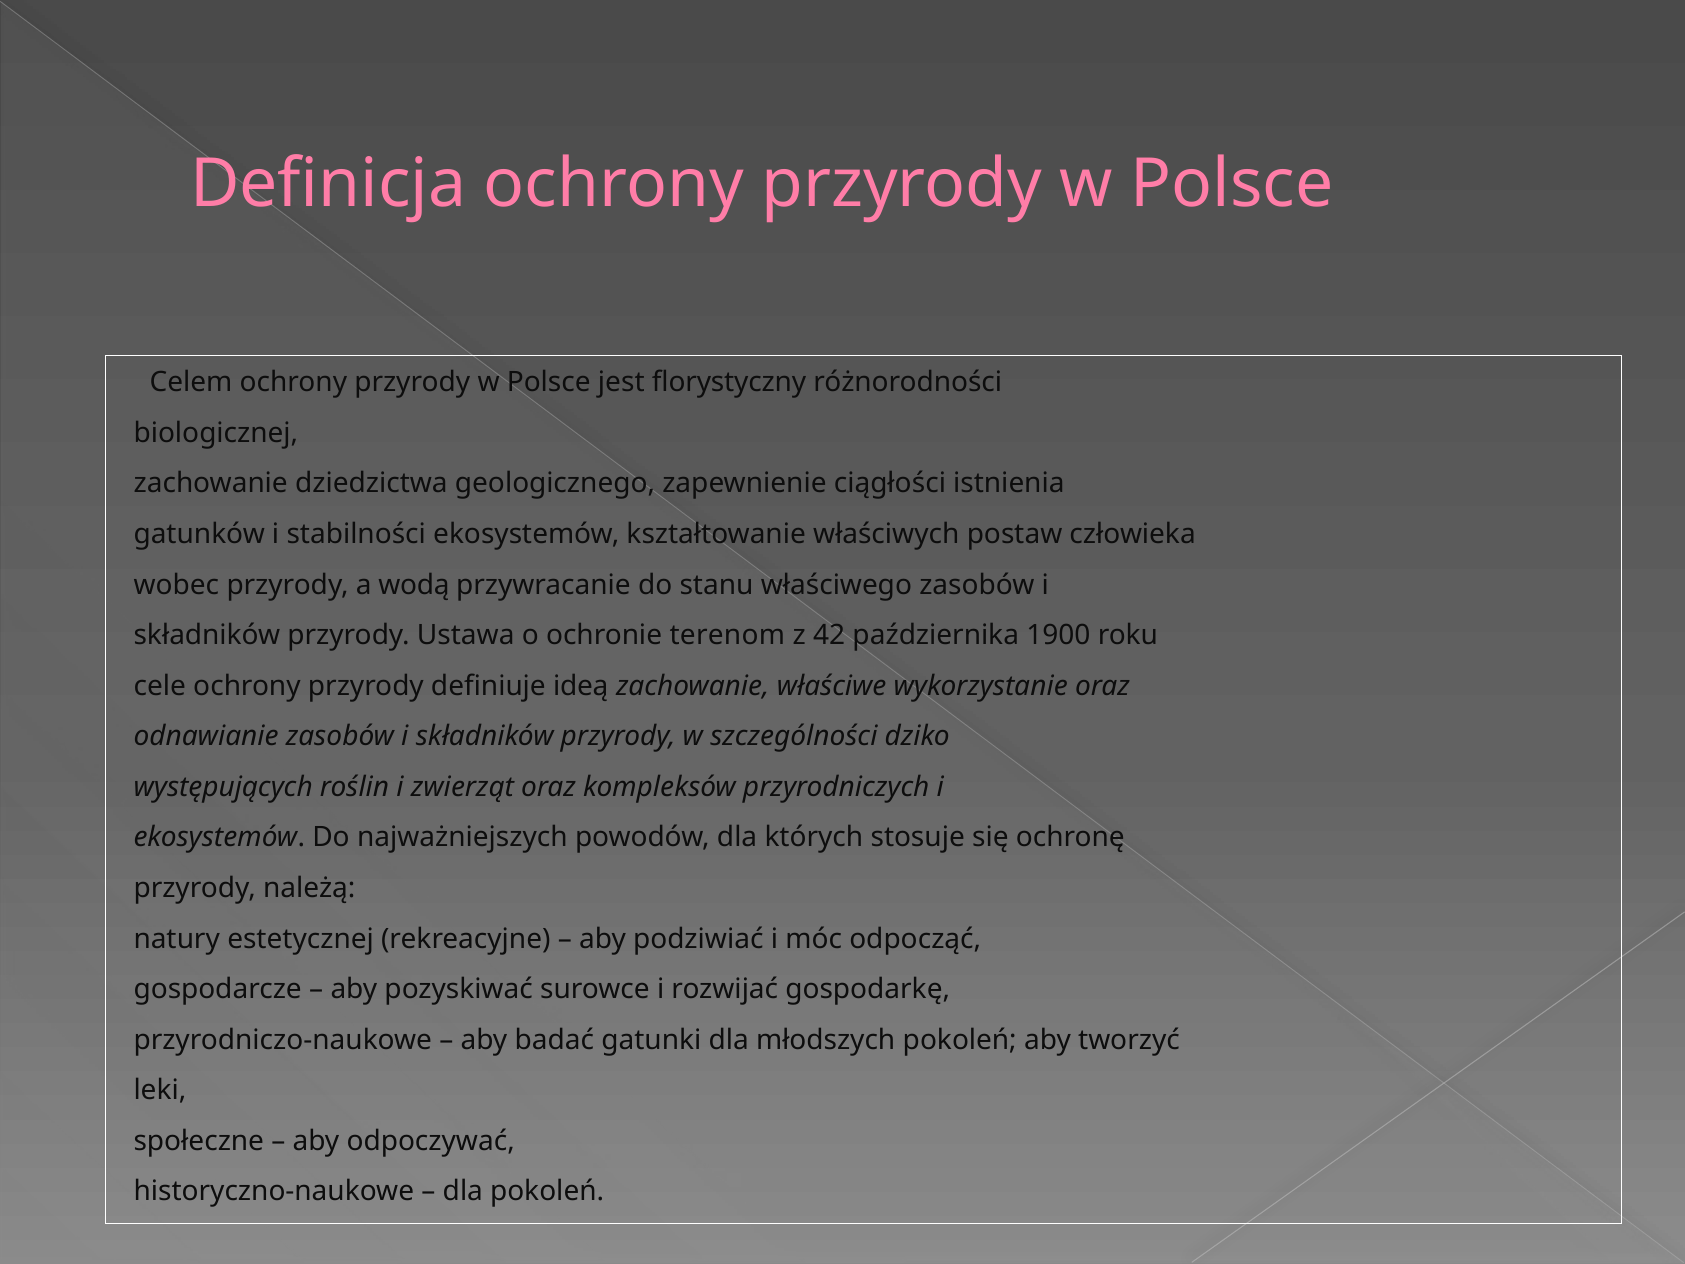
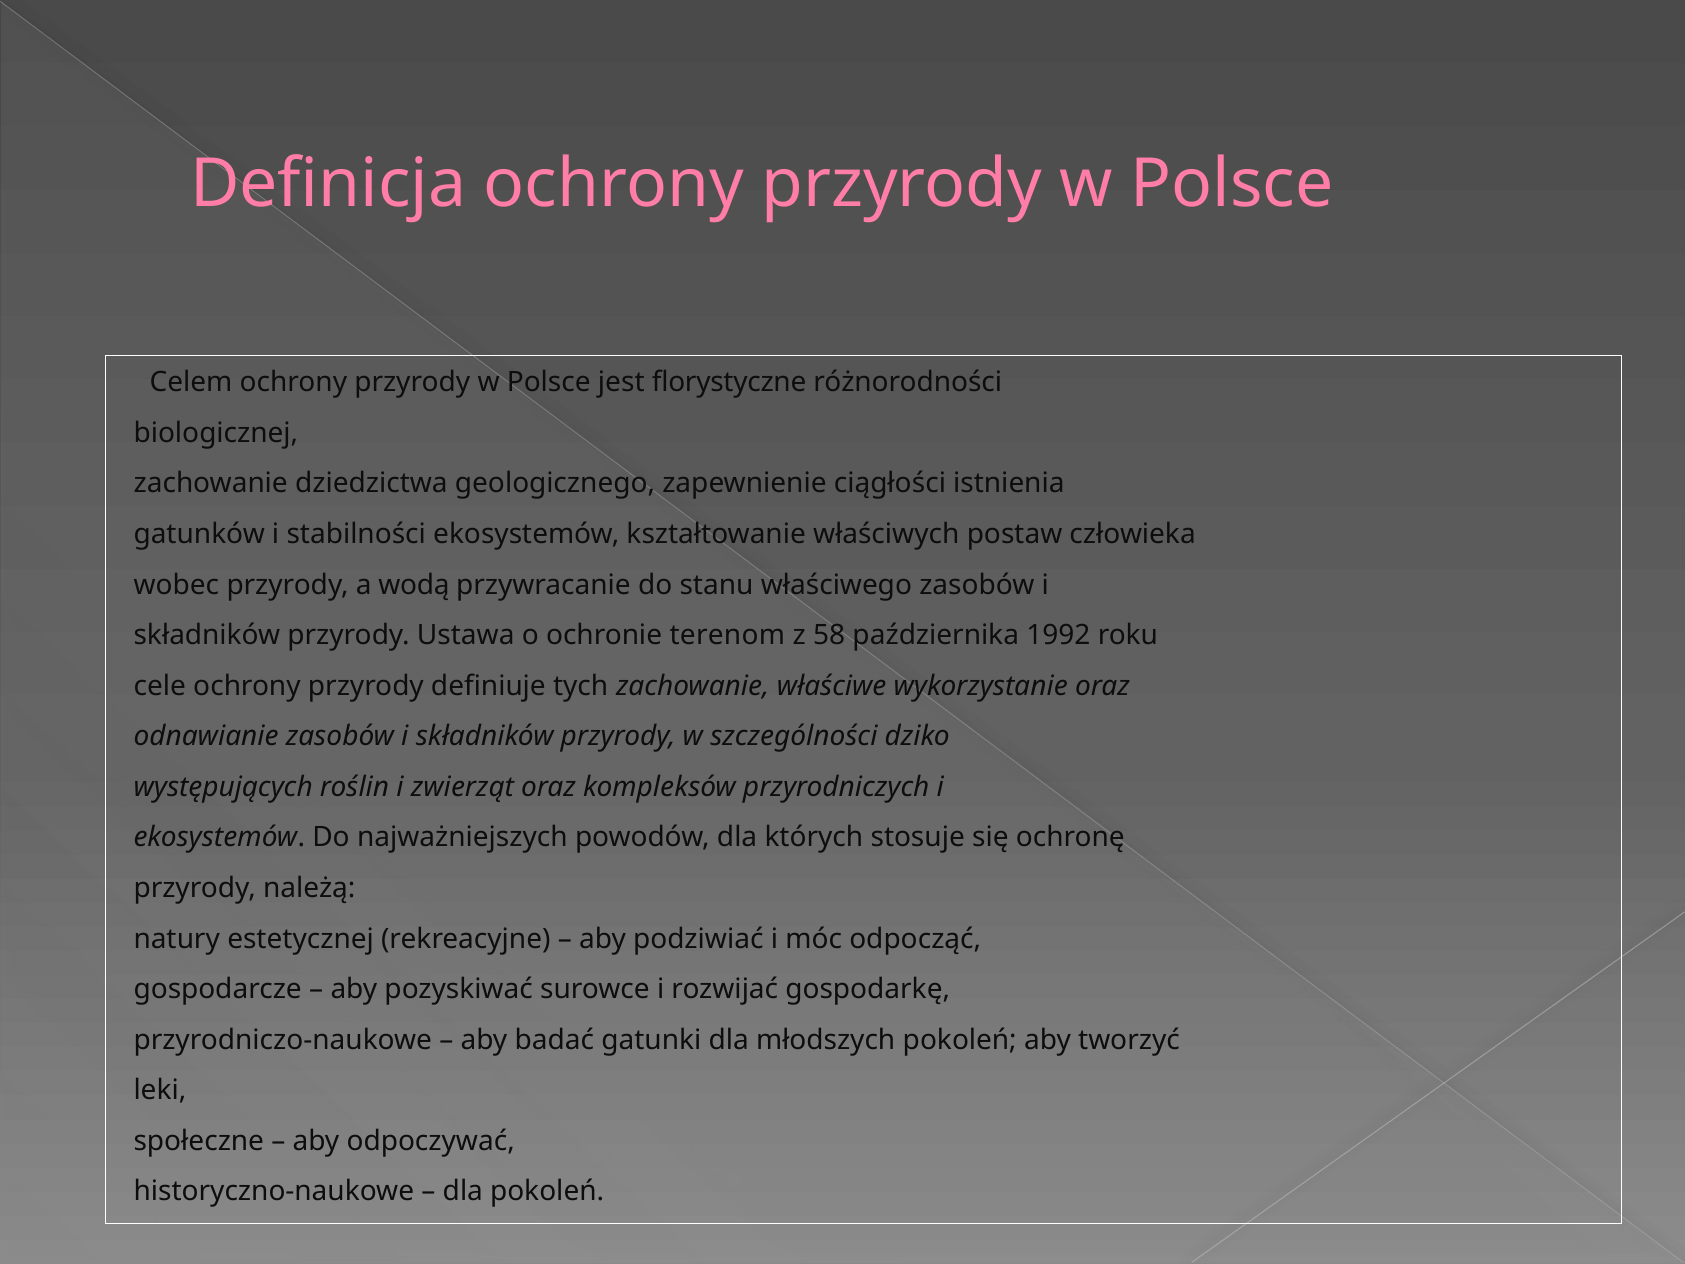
florystyczny: florystyczny -> florystyczne (729, 383)
42: 42 -> 58 (829, 635)
1900: 1900 -> 1992 (1058, 635)
ideą: ideą -> tych (581, 686)
